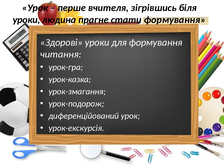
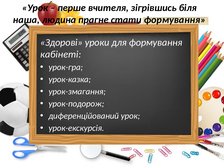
уроки: уроки -> наша (26, 20)
читання: читання -> кабінеті (61, 54)
